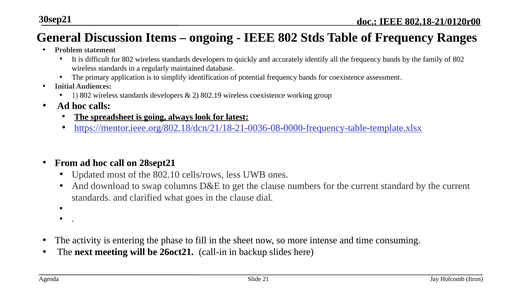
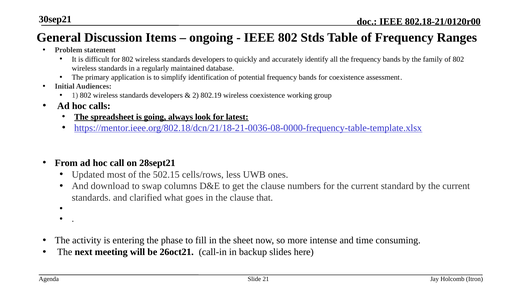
802.10: 802.10 -> 502.15 (166, 174)
dial: dial -> that (265, 198)
